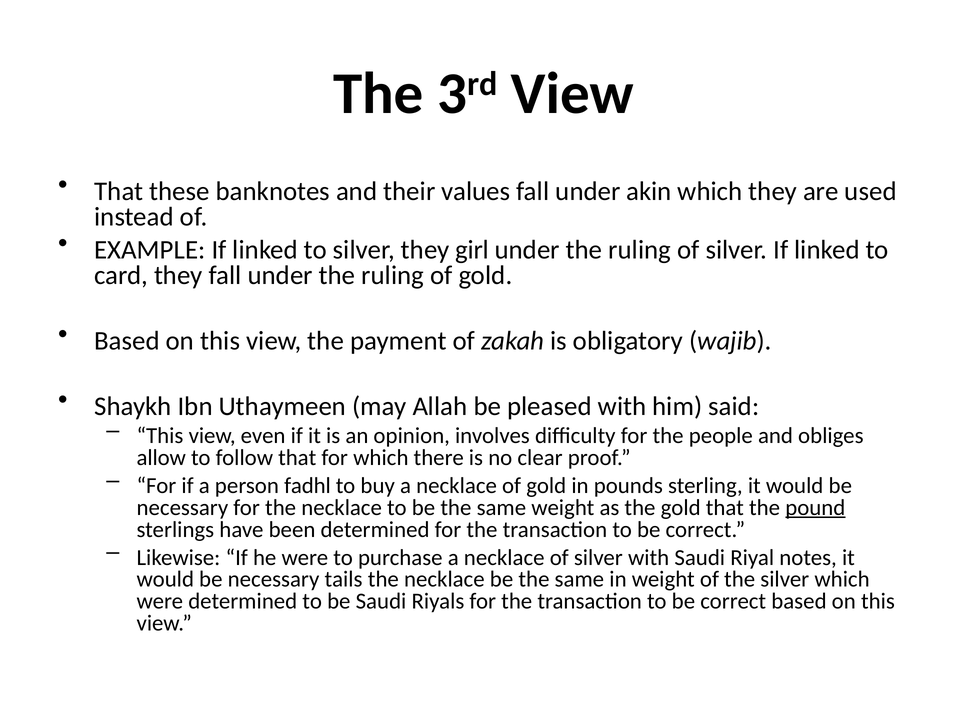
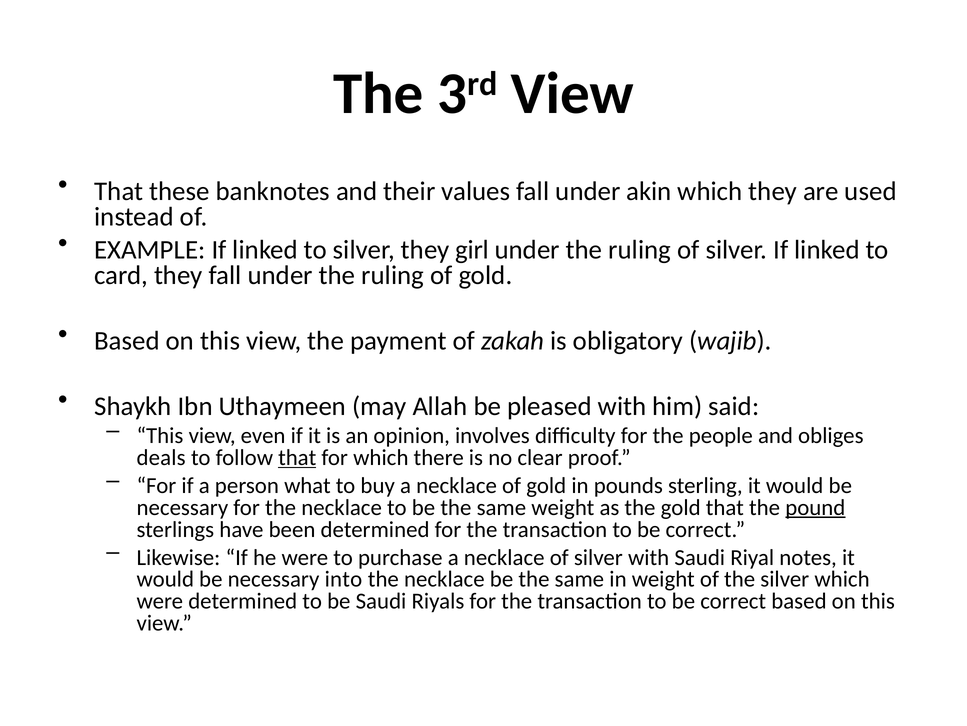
allow: allow -> deals (161, 457)
that underline: none -> present (297, 457)
fadhl: fadhl -> what (307, 485)
tails: tails -> into (343, 579)
